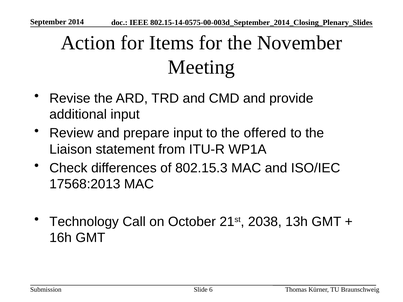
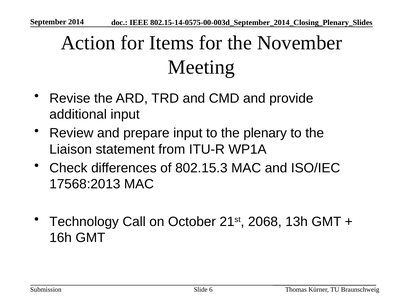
offered: offered -> plenary (265, 133)
2038: 2038 -> 2068 (265, 222)
